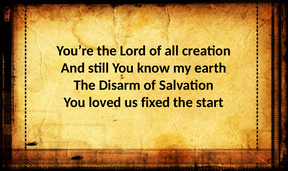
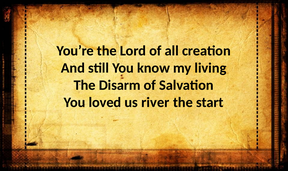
earth: earth -> living (210, 68)
fixed: fixed -> river (155, 102)
